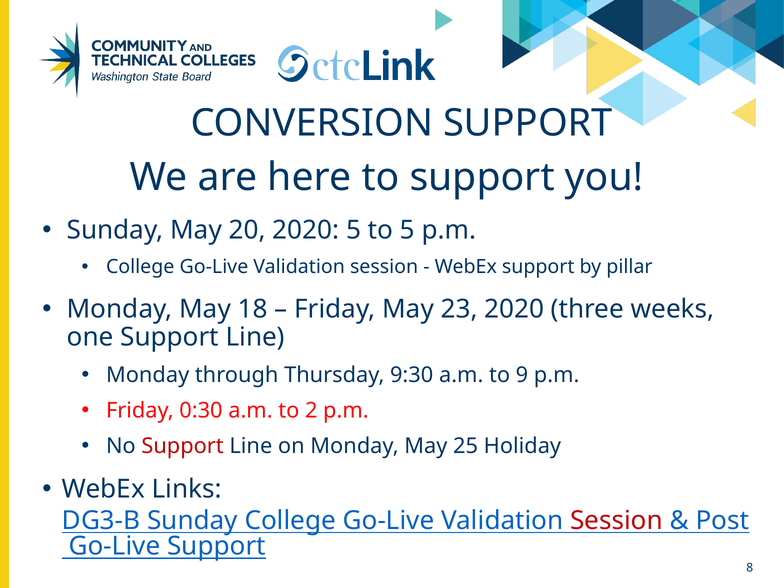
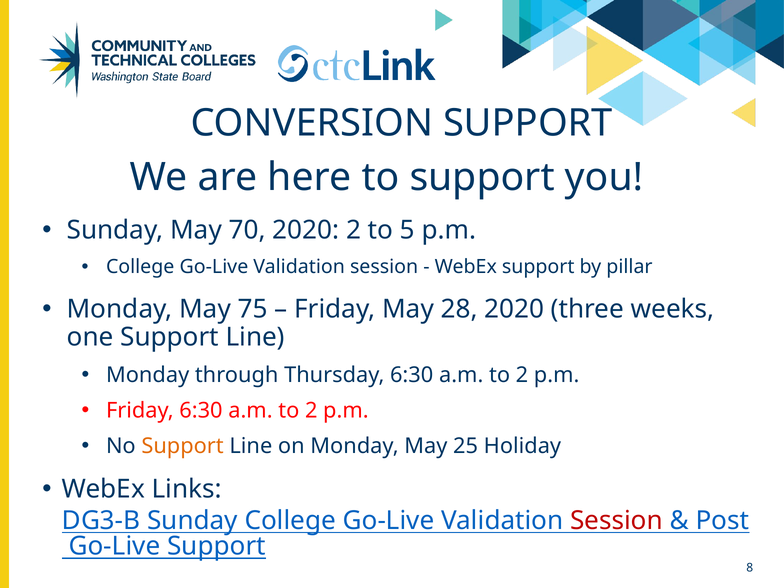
20: 20 -> 70 (247, 230)
2020 5: 5 -> 2 (354, 230)
18: 18 -> 75 (253, 309)
23: 23 -> 28 (459, 309)
Thursday 9:30: 9:30 -> 6:30 (412, 375)
9: 9 -> 2 (522, 375)
Friday 0:30: 0:30 -> 6:30 (201, 411)
Support colour: red -> orange (183, 446)
